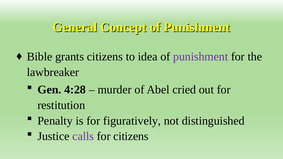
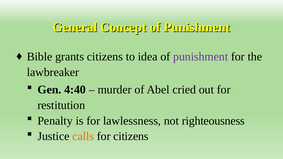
4:28: 4:28 -> 4:40 (75, 90)
figuratively: figuratively -> lawlessness (132, 121)
distinguished: distinguished -> righteousness (213, 121)
calls colour: purple -> orange (83, 136)
